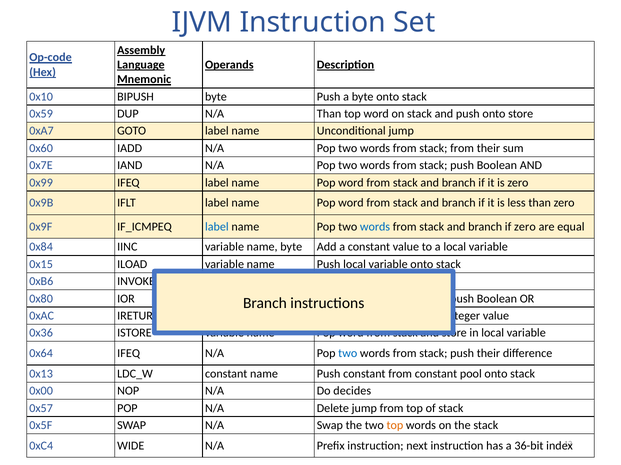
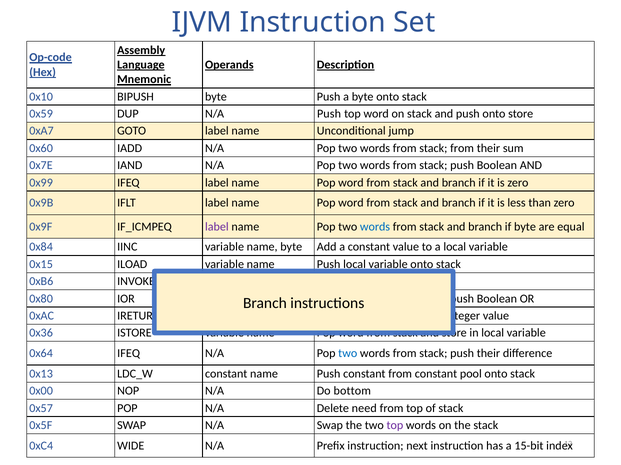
N/A Than: Than -> Push (329, 114)
label colour: blue -> purple (217, 227)
if zero: zero -> byte (525, 227)
decides: decides -> bottom (352, 392)
Delete jump: jump -> need (364, 409)
top colour: orange -> purple (395, 426)
36-bit: 36-bit -> 15-bit (529, 446)
